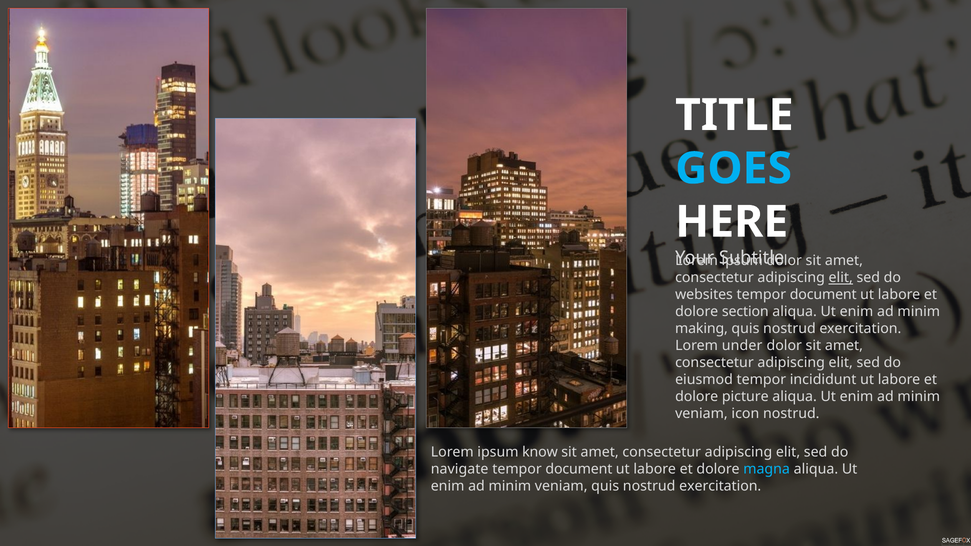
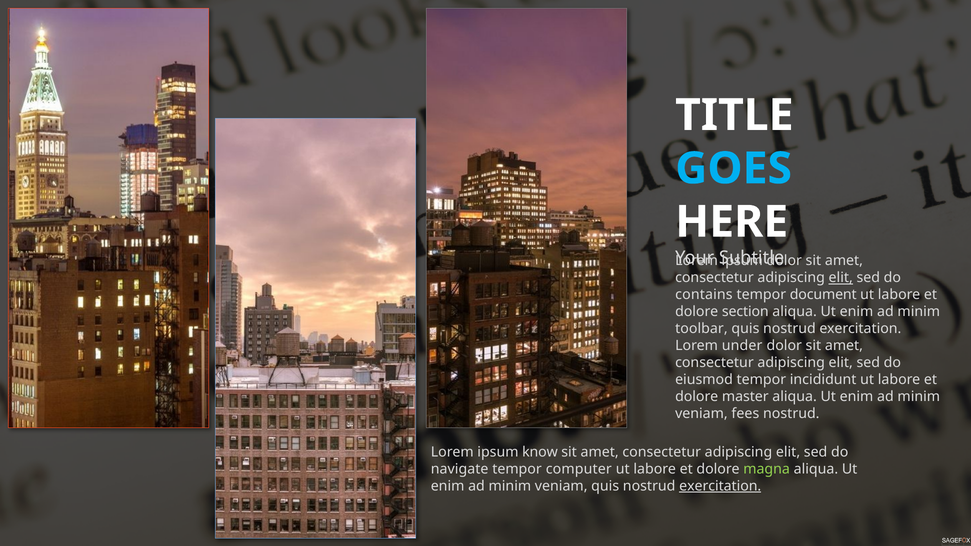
websites: websites -> contains (704, 295)
making: making -> toolbar (701, 329)
picture: picture -> master (745, 397)
icon: icon -> fees (745, 414)
document: document -> computer (579, 469)
magna colour: light blue -> light green (767, 469)
exercitation underline: none -> present (720, 486)
